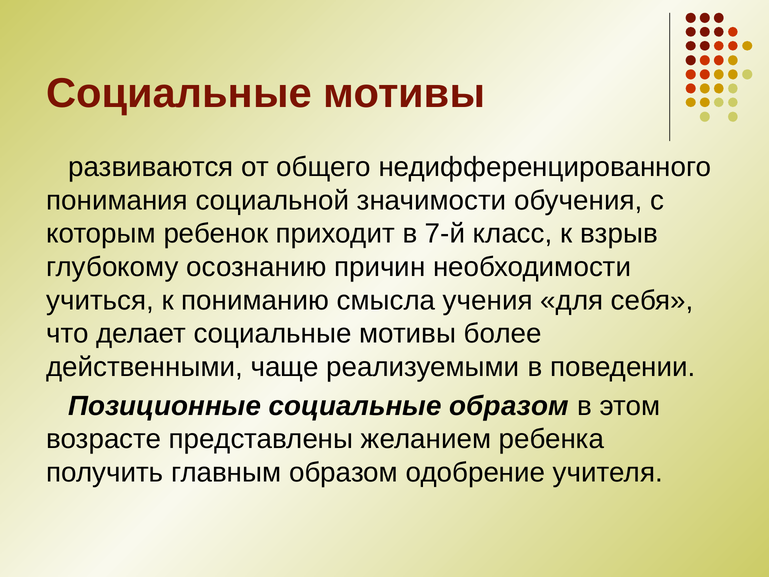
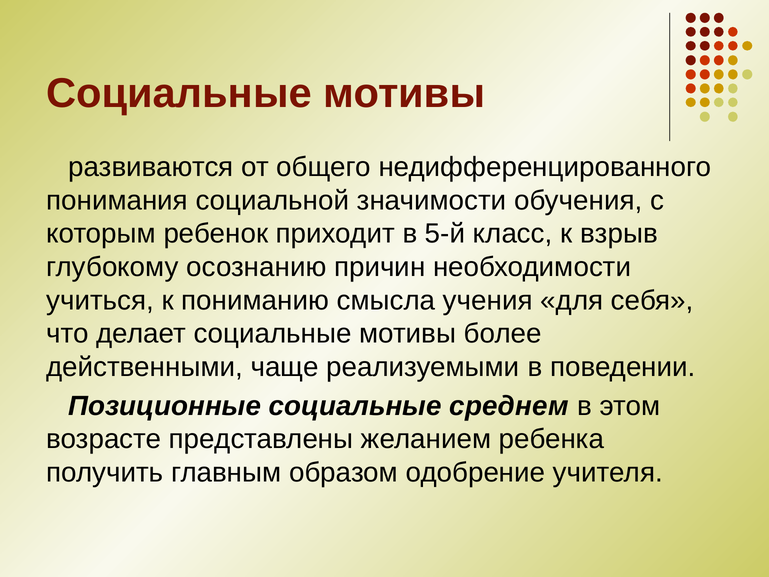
7-й: 7-й -> 5-й (445, 234)
социальные образом: образом -> среднем (509, 406)
